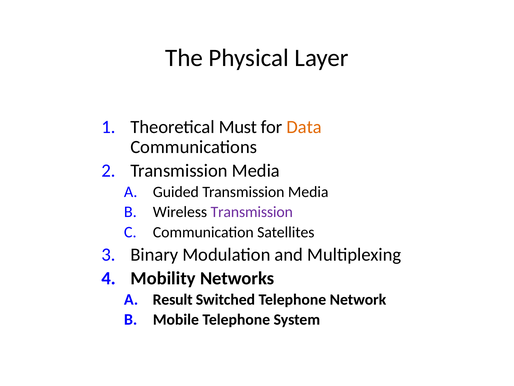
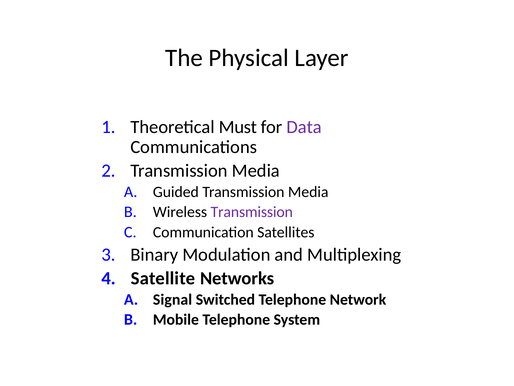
Data colour: orange -> purple (304, 127)
Mobility: Mobility -> Satellite (163, 278)
Result: Result -> Signal (173, 299)
